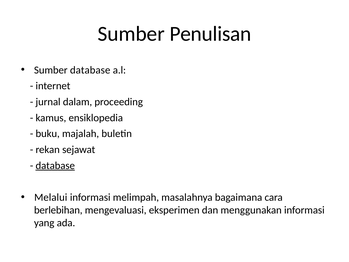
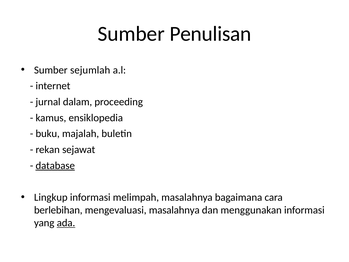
Sumber database: database -> sejumlah (90, 70)
Melalui: Melalui -> Lingkup (51, 197)
mengevaluasi eksperimen: eksperimen -> masalahnya (174, 210)
ada underline: none -> present (66, 223)
